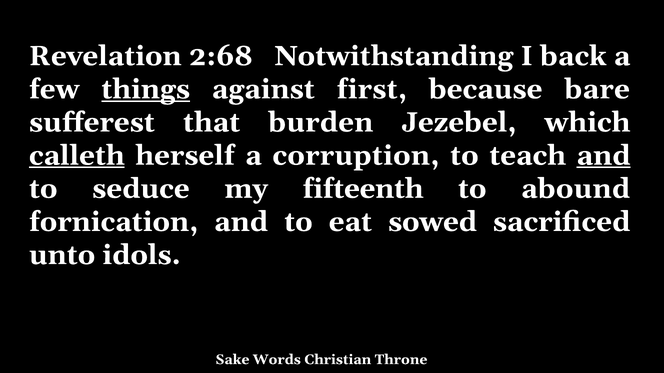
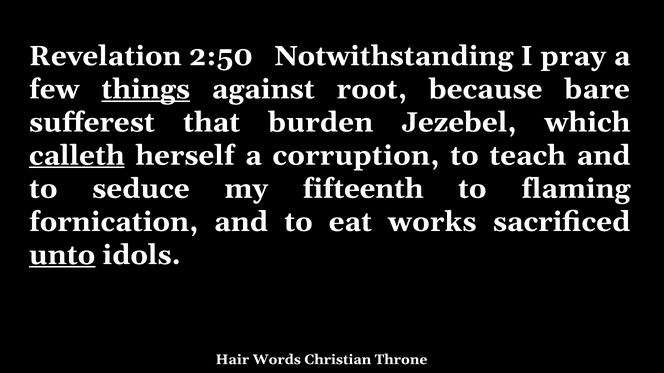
2:68: 2:68 -> 2:50 (221, 56)
back: back -> pray (573, 56)
first: first -> root (372, 89)
and underline: present -> none (604, 156)
abound: abound -> flaming (576, 189)
sowed: sowed -> works (432, 222)
unto underline: none -> present (62, 255)
Sake: Sake -> Hair (232, 360)
